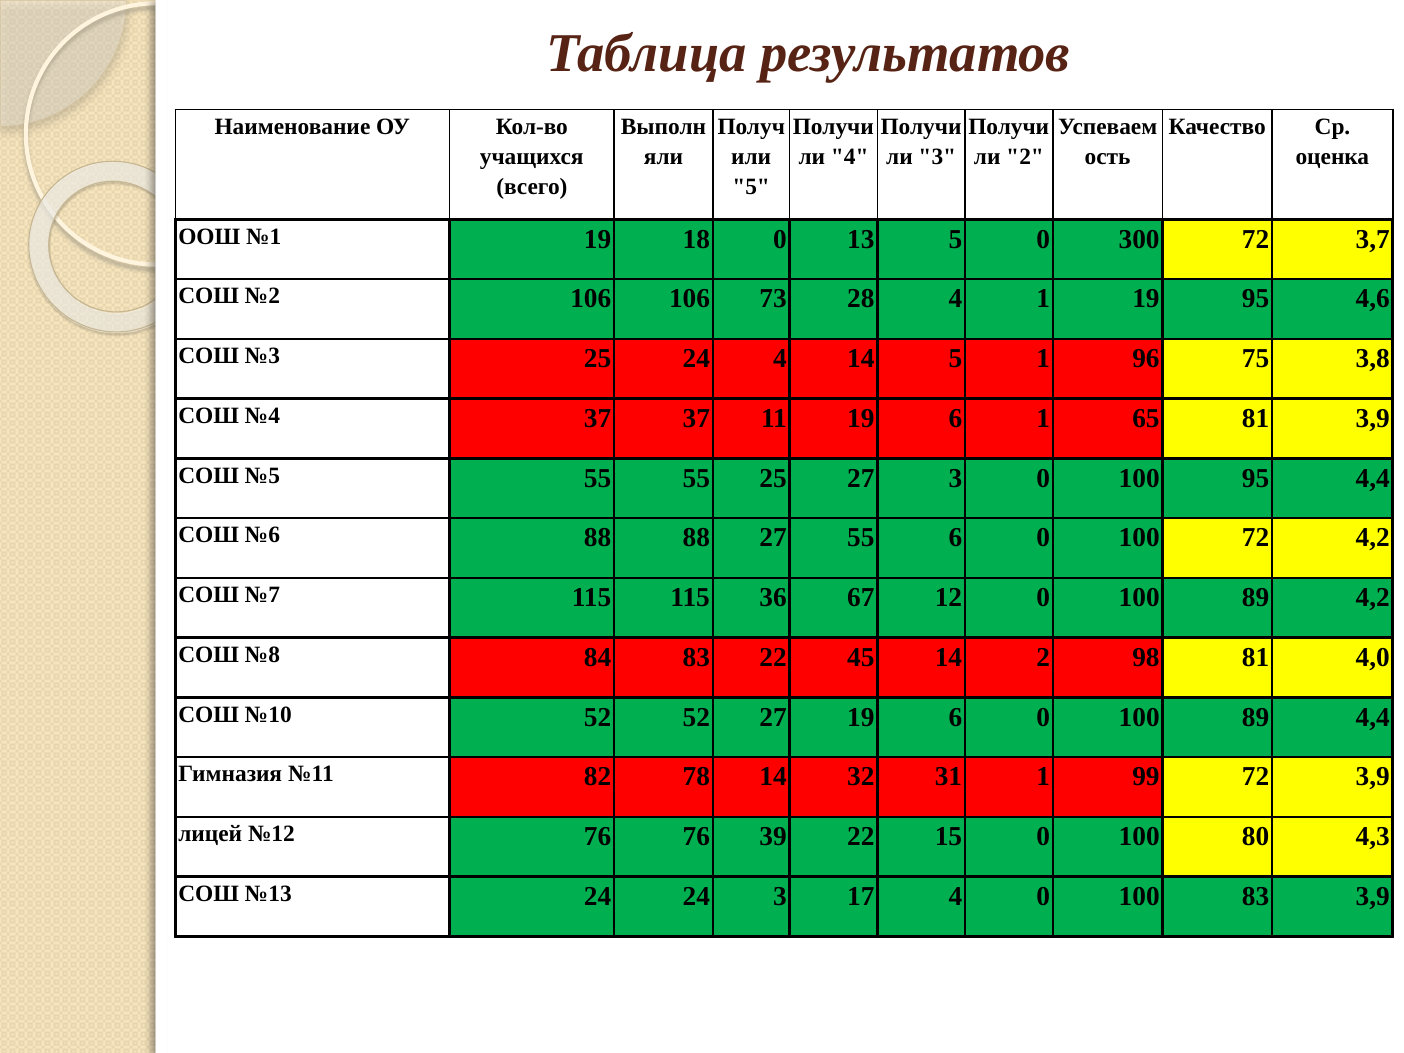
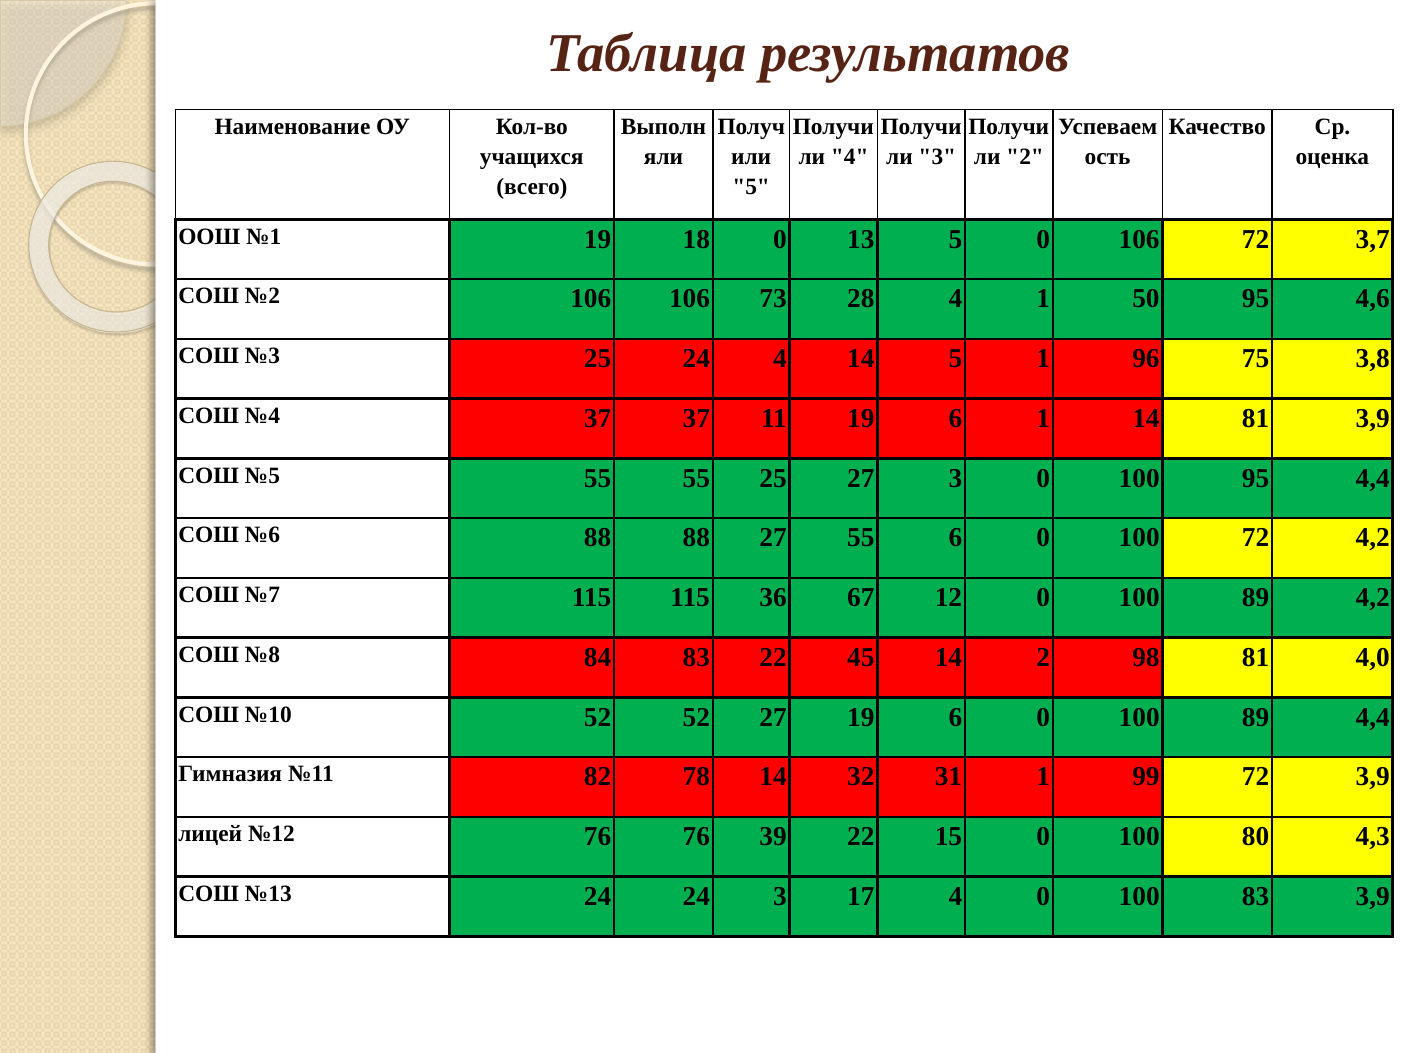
0 300: 300 -> 106 (1139, 239)
1 19: 19 -> 50 (1146, 299)
1 65: 65 -> 14 (1146, 418)
